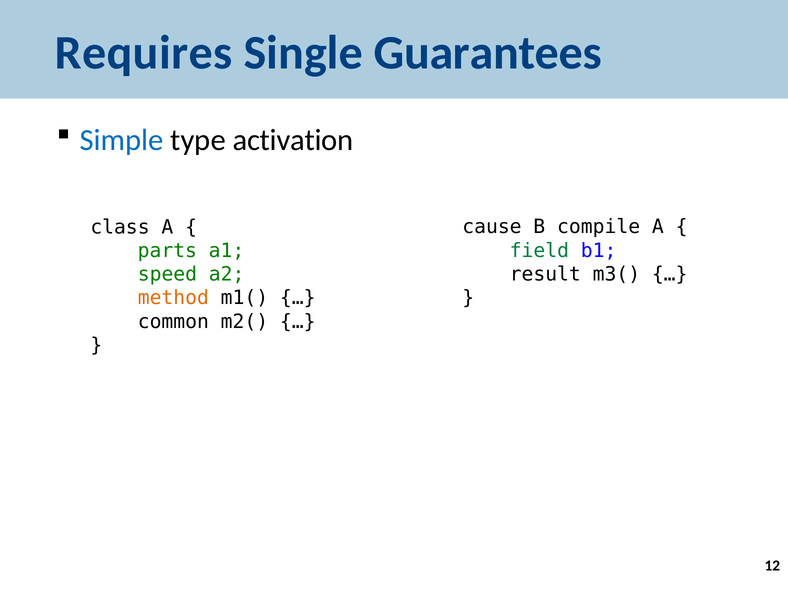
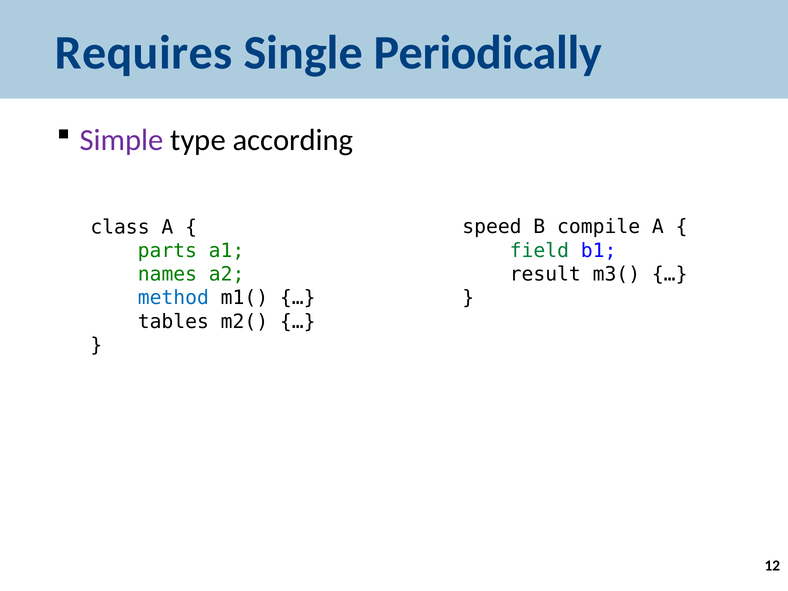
Guarantees: Guarantees -> Periodically (488, 53)
Simple colour: blue -> purple (122, 140)
activation: activation -> according (293, 140)
cause: cause -> speed (492, 227)
speed: speed -> names (167, 274)
method colour: orange -> blue (173, 298)
common: common -> tables (173, 322)
